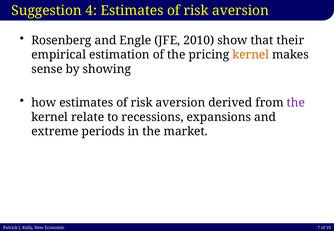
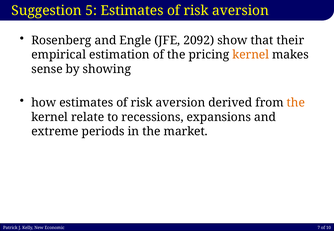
4: 4 -> 5 (91, 11)
2010: 2010 -> 2092 (199, 40)
the colour: purple -> orange (296, 103)
